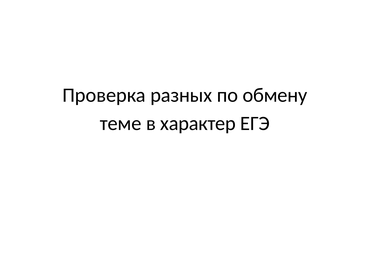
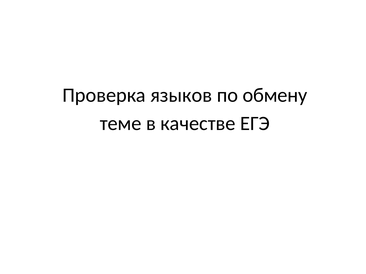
разных: разных -> языков (181, 95)
характер: характер -> качестве (198, 124)
